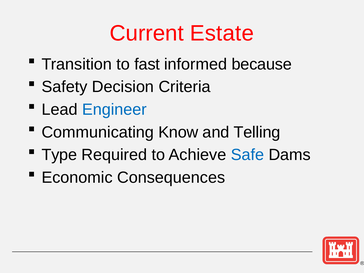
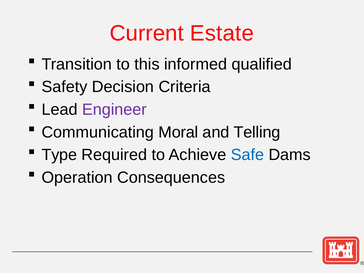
fast: fast -> this (147, 64)
because: because -> qualified (262, 64)
Engineer colour: blue -> purple (114, 110)
Know: Know -> Moral (178, 132)
Economic: Economic -> Operation (77, 178)
